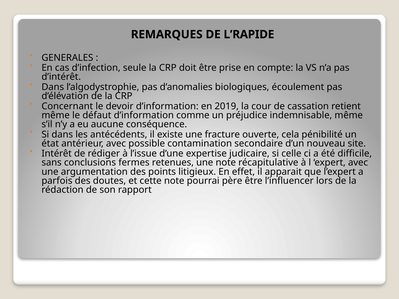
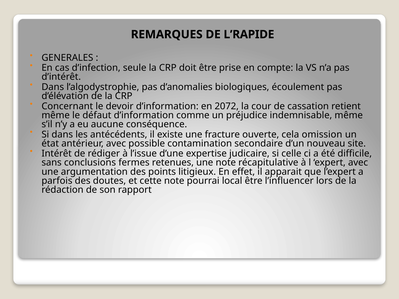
2019: 2019 -> 2072 (227, 106)
pénibilité: pénibilité -> omission (322, 135)
père: père -> local (232, 181)
